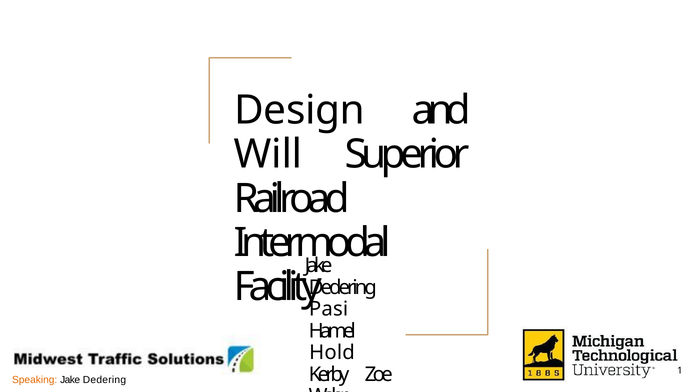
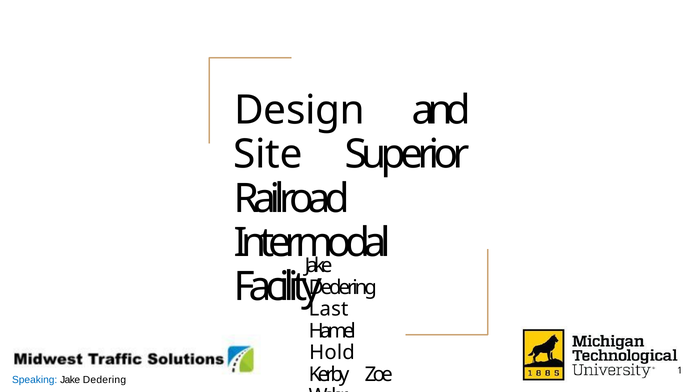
Will: Will -> Site (268, 155)
Pasi: Pasi -> Last (329, 309)
Speaking colour: orange -> blue (35, 380)
